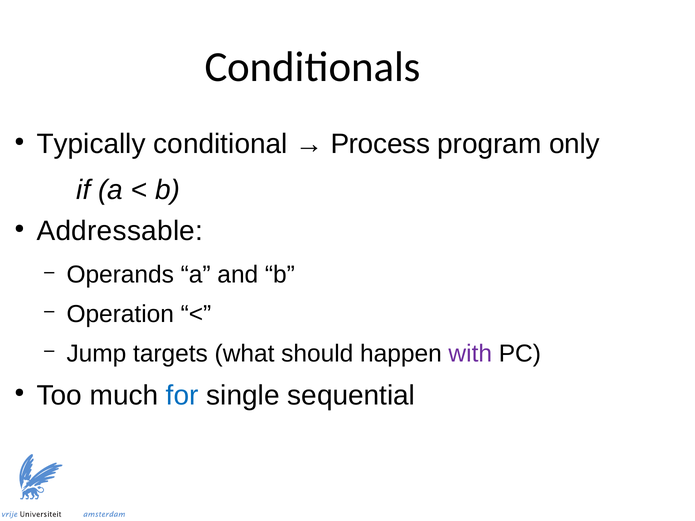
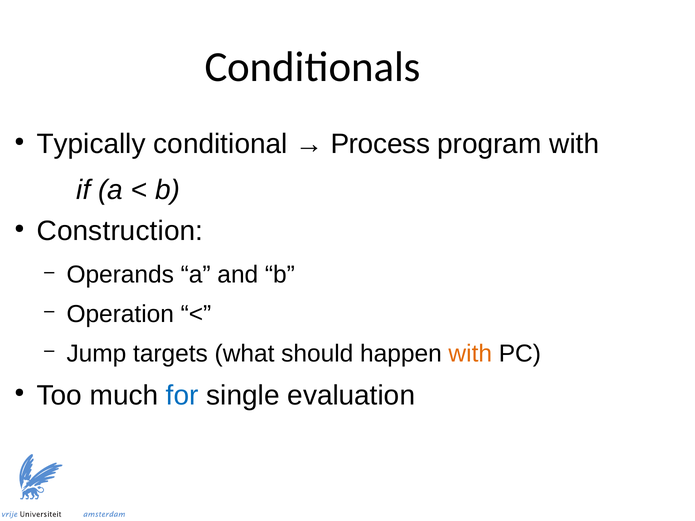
program only: only -> with (574, 144)
Addressable: Addressable -> Construction (120, 231)
with colour: purple -> orange (470, 354)
sequential: sequential -> evaluation (351, 395)
